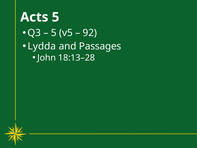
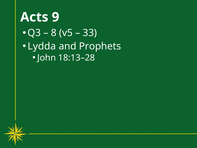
Acts 5: 5 -> 9 (56, 17)
5: 5 -> 8 (54, 33)
92: 92 -> 33 (90, 33)
Passages: Passages -> Prophets (100, 46)
